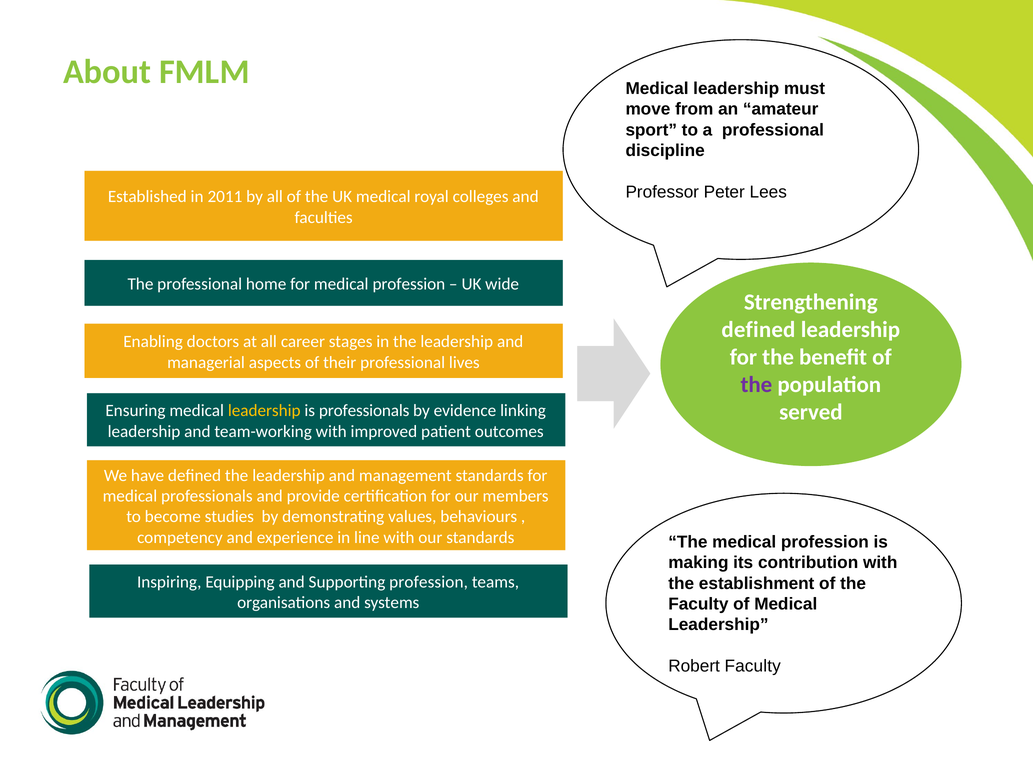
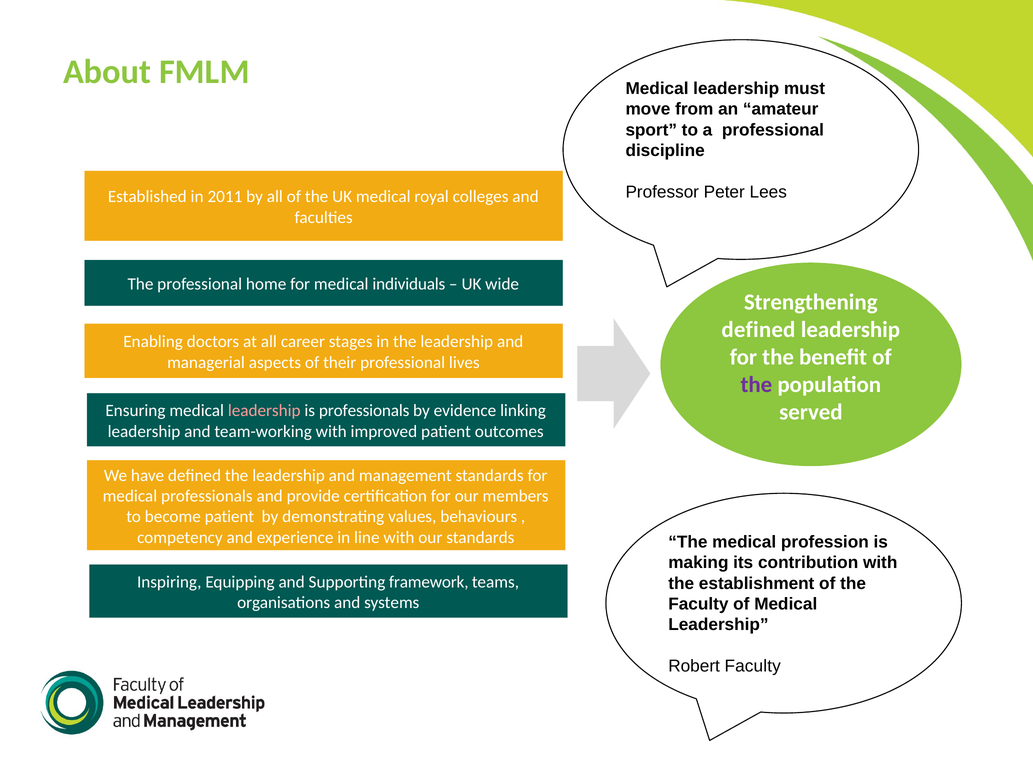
for medical profession: profession -> individuals (409, 284)
leadership colour: yellow -> pink (264, 411)
become studies: studies -> patient (229, 517)
Supporting profession: profession -> framework (429, 582)
